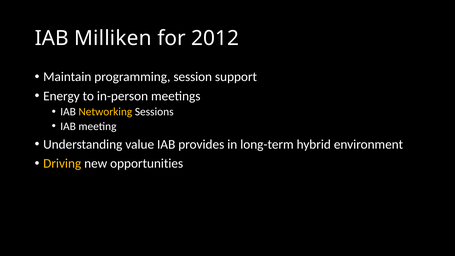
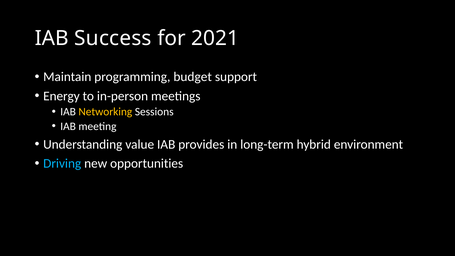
Milliken: Milliken -> Success (113, 38)
2012: 2012 -> 2021 (215, 38)
session: session -> budget (193, 77)
Driving colour: yellow -> light blue (62, 163)
